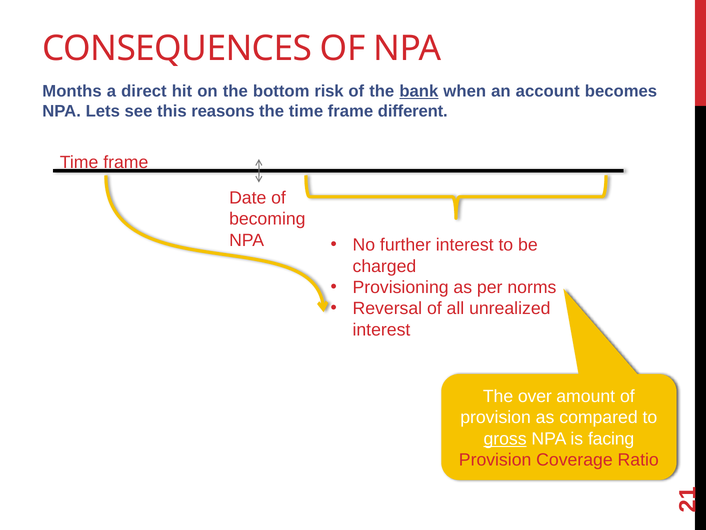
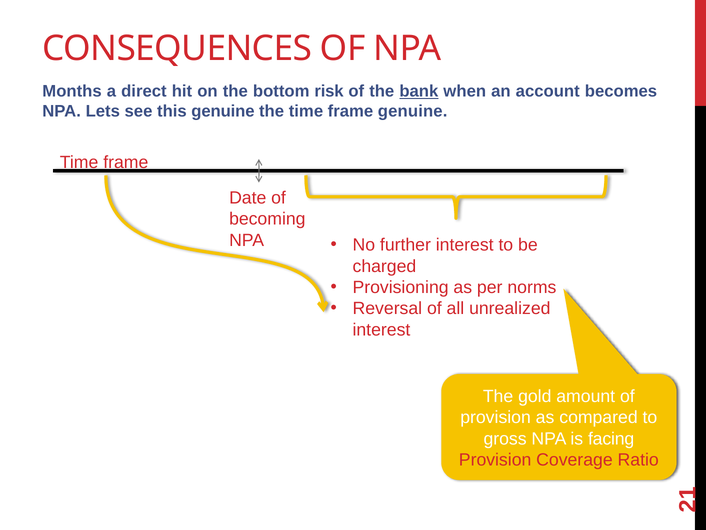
this reasons: reasons -> genuine (223, 111)
frame different: different -> genuine (413, 111)
over: over -> gold (535, 396)
gross underline: present -> none (505, 438)
